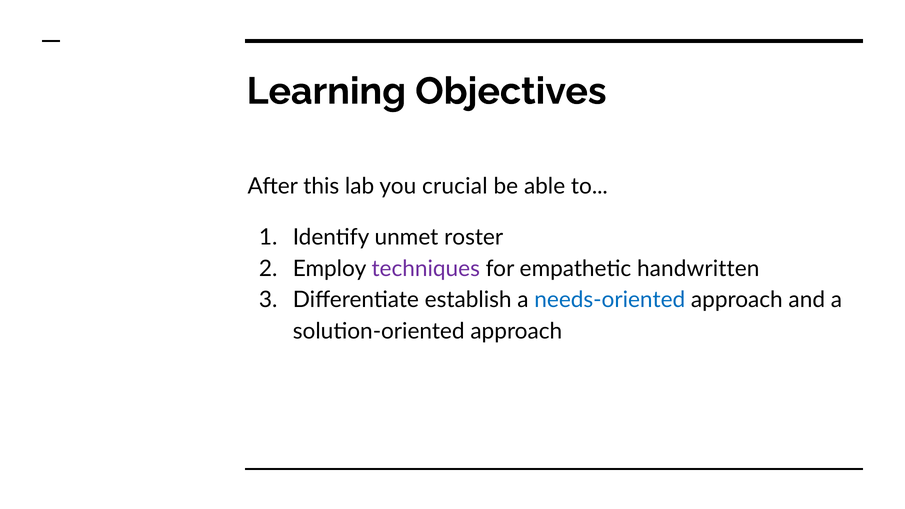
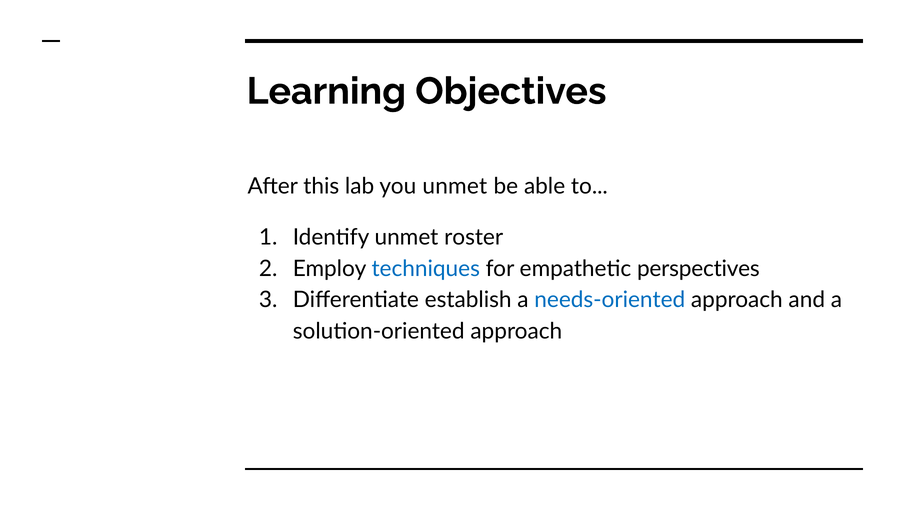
you crucial: crucial -> unmet (455, 186)
techniques colour: purple -> blue (426, 269)
handwritten: handwritten -> perspectives (698, 269)
